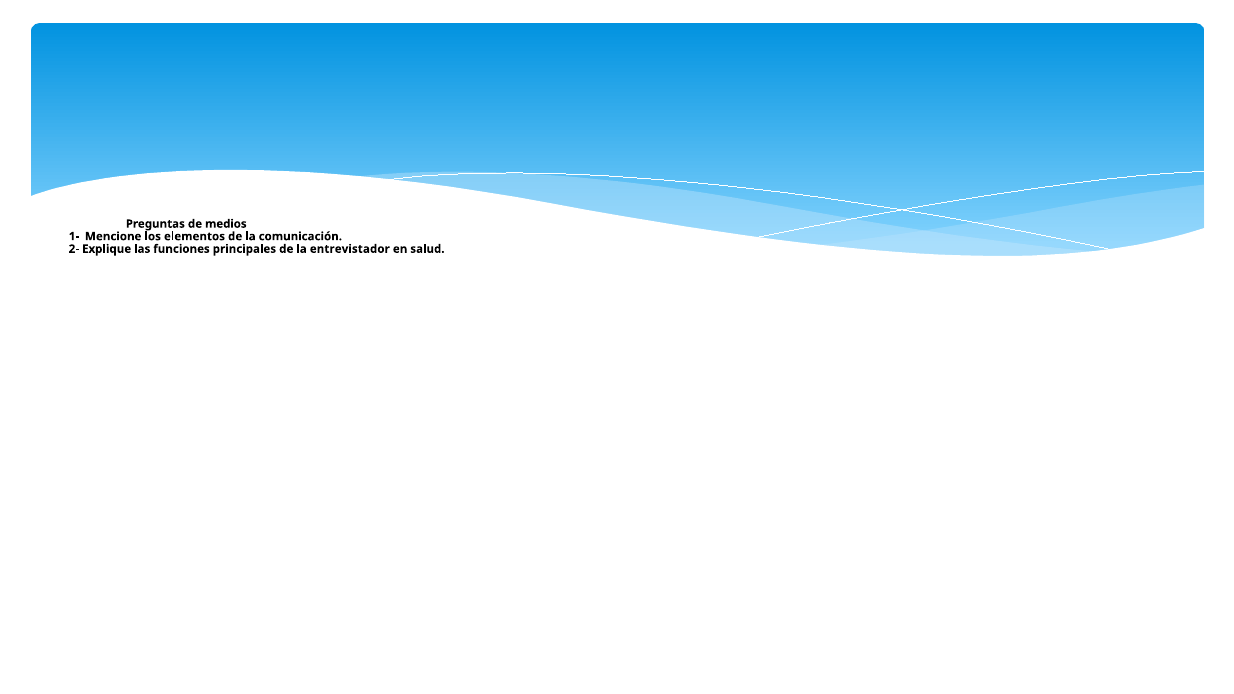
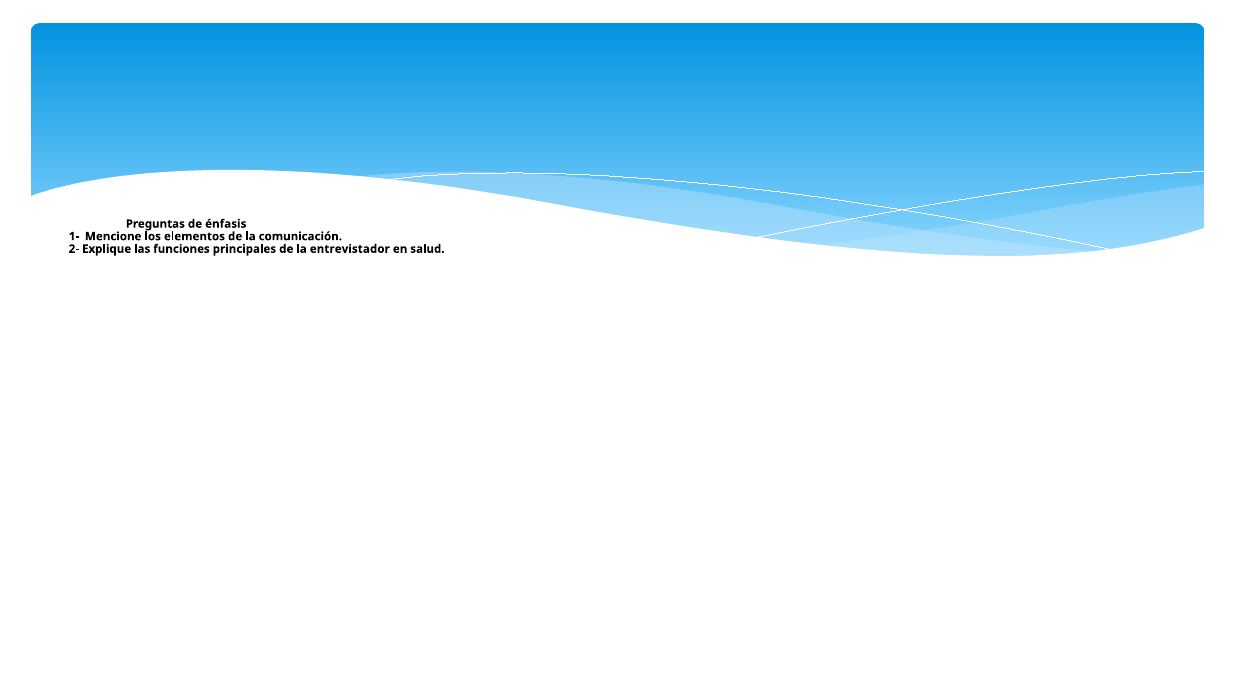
medios: medios -> énfasis (226, 224)
